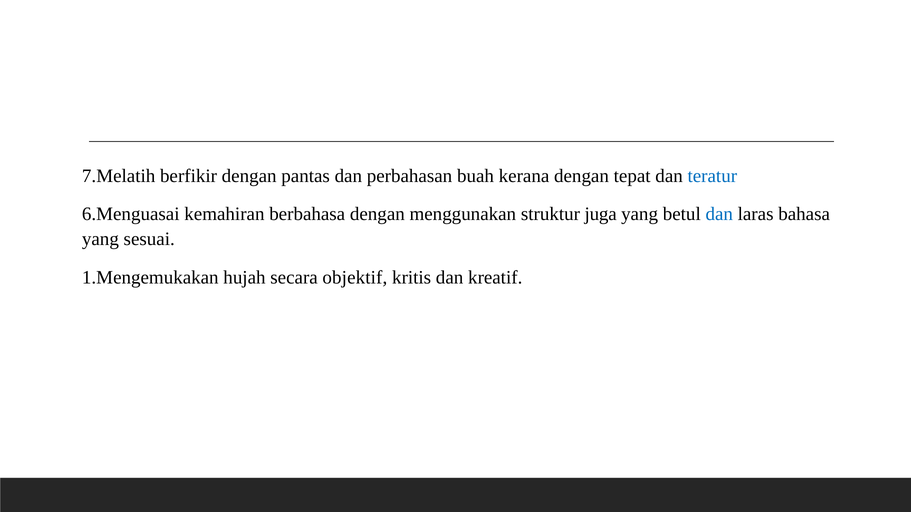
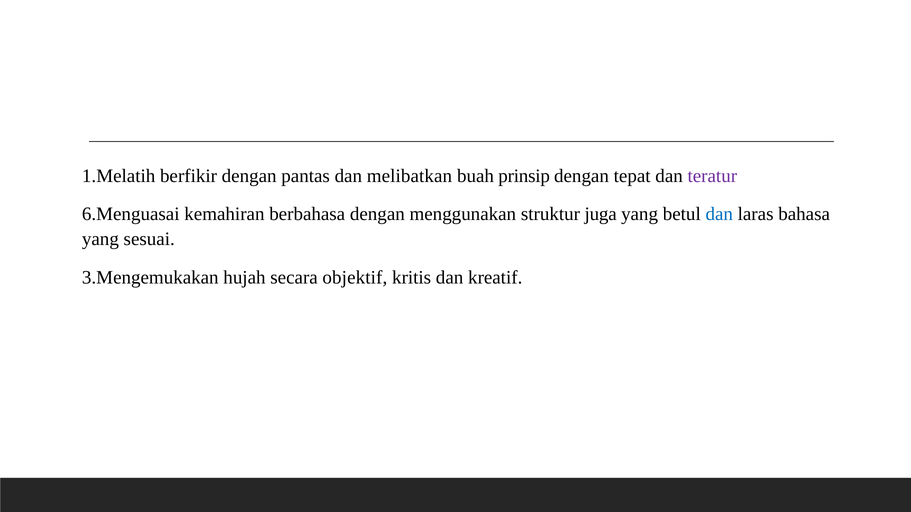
7.Melatih: 7.Melatih -> 1.Melatih (119, 176)
perbahasan: perbahasan -> melibatkan (409, 176)
kerana: kerana -> prinsip (524, 176)
teratur colour: blue -> purple (712, 176)
1.Mengemukakan: 1.Mengemukakan -> 3.Mengemukakan (150, 278)
